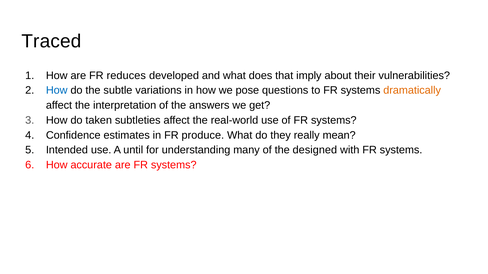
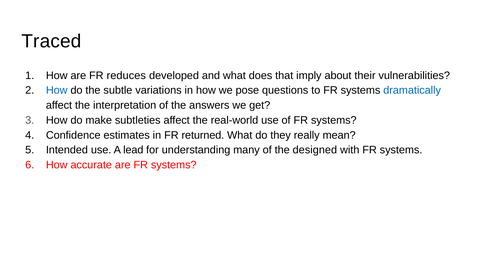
dramatically colour: orange -> blue (412, 91)
taken: taken -> make (99, 120)
produce: produce -> returned (203, 135)
until: until -> lead (133, 150)
